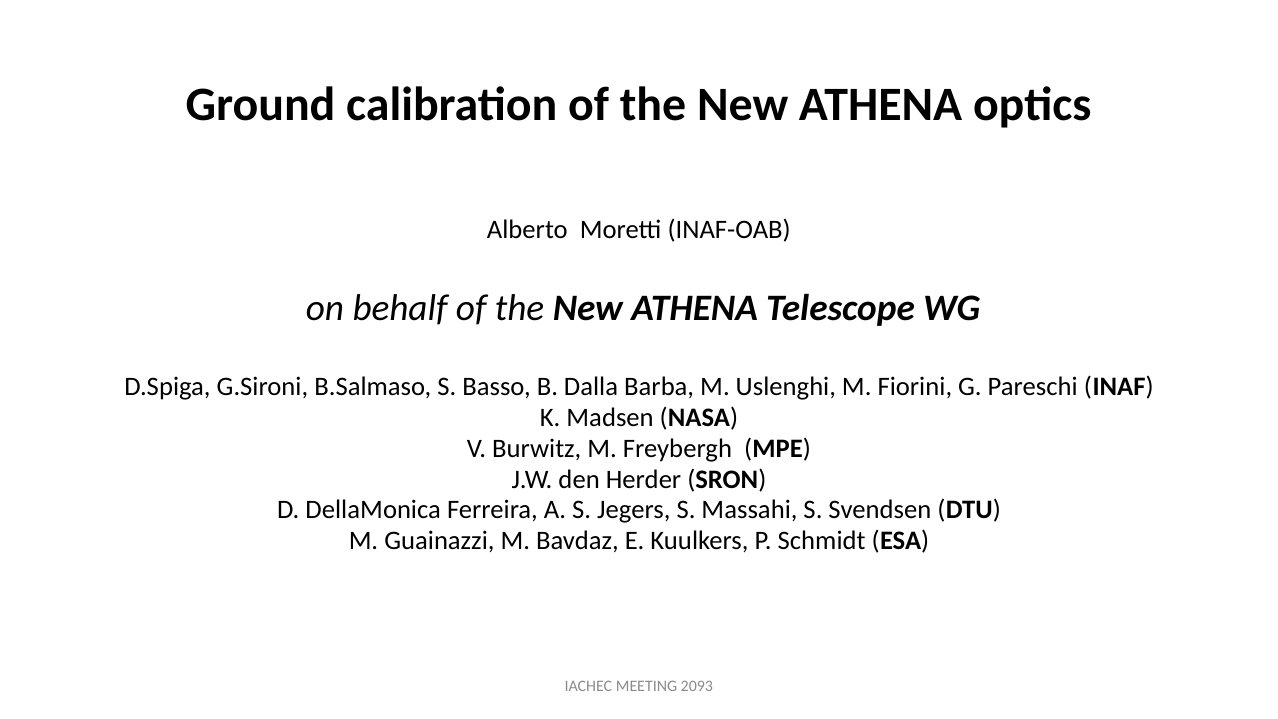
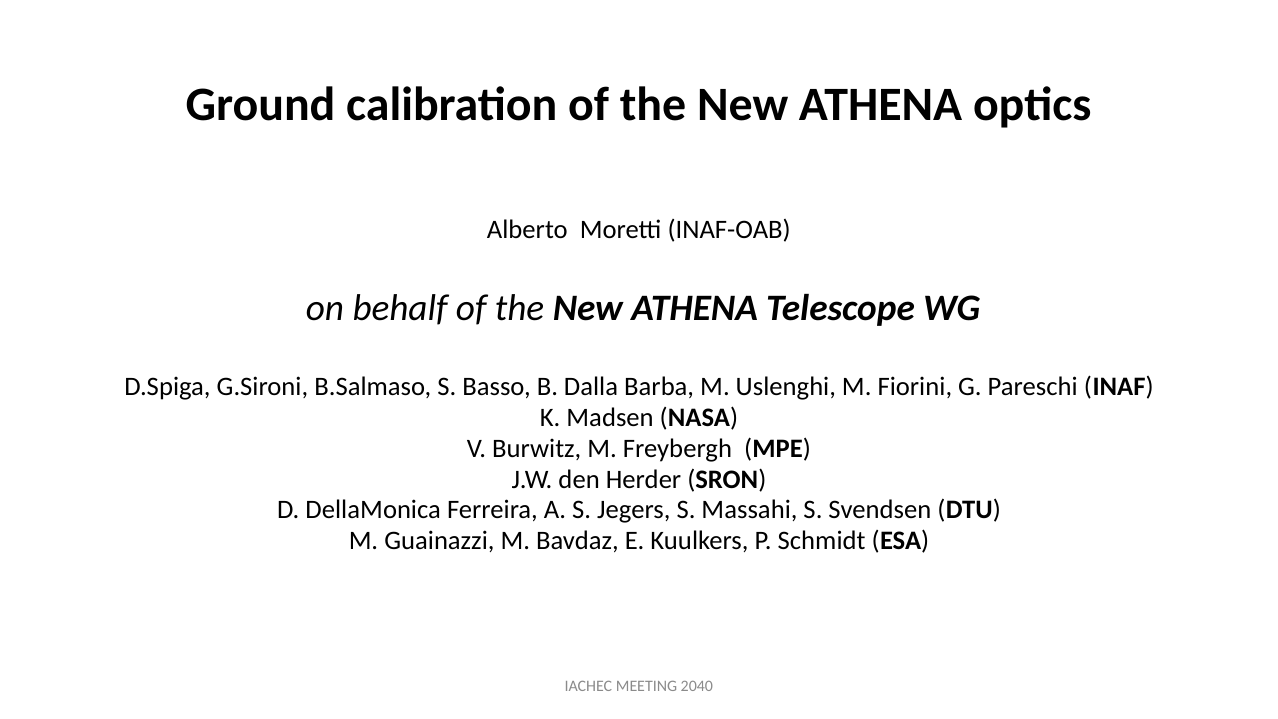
2093: 2093 -> 2040 (697, 686)
